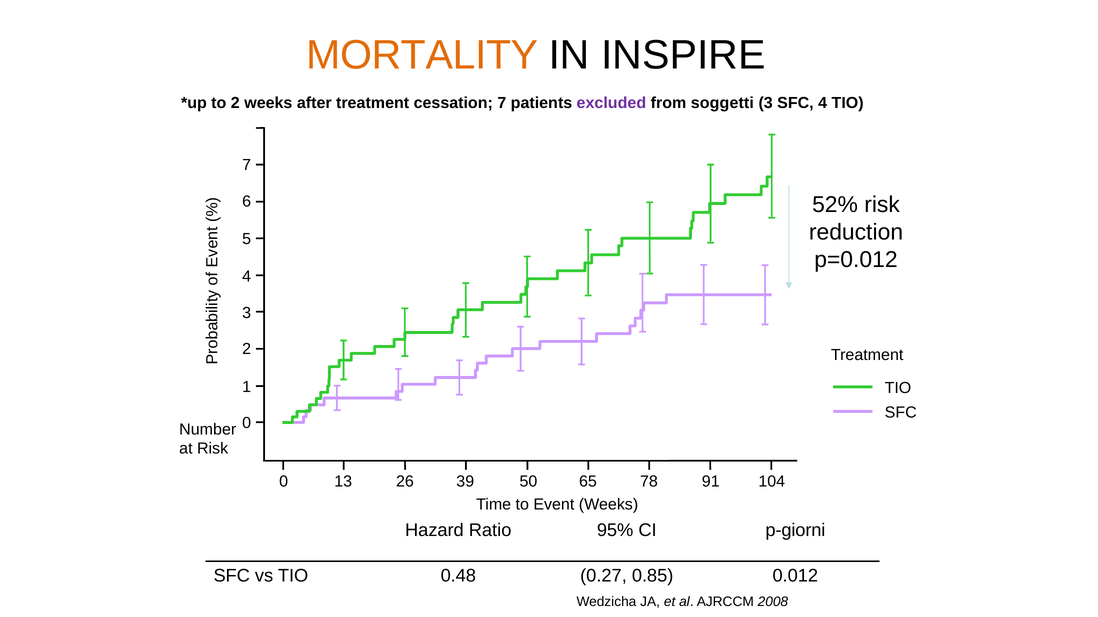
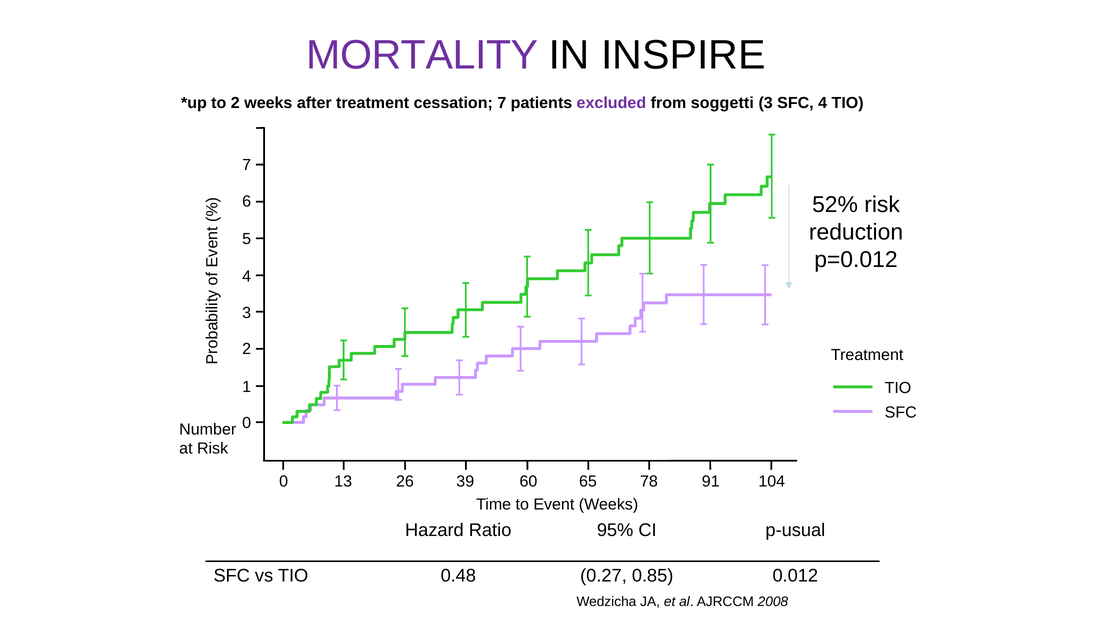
MORTALITY colour: orange -> purple (422, 55)
50: 50 -> 60 (528, 482)
p-giorni: p-giorni -> p-usual (795, 531)
